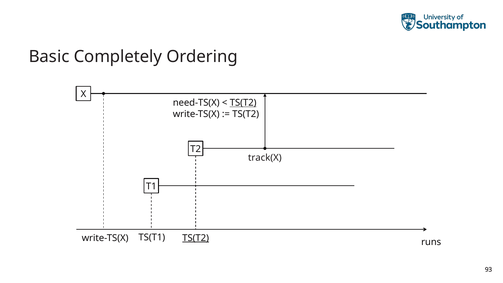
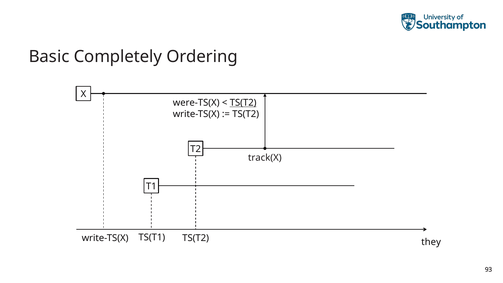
need-TS(X: need-TS(X -> were-TS(X (196, 103)
TS(T2 underline: present -> none (196, 238)
runs: runs -> they (431, 242)
